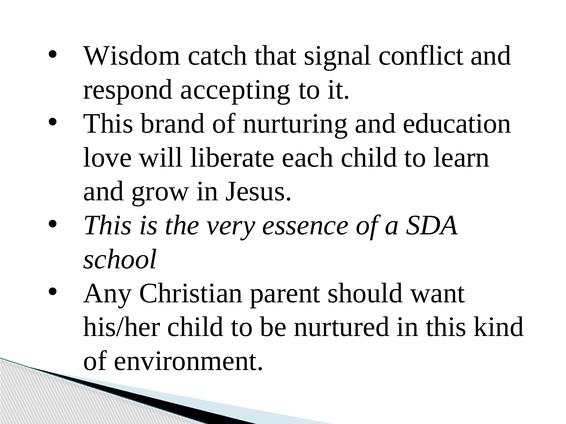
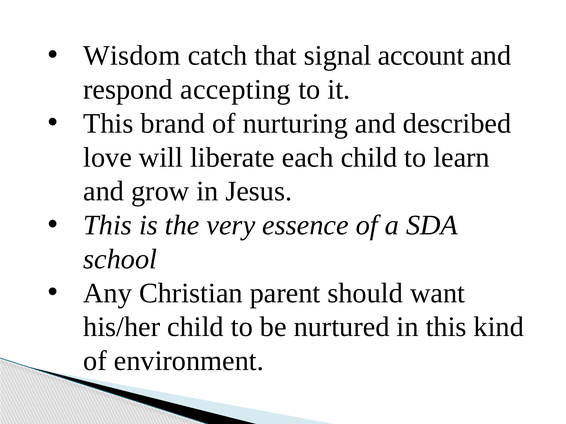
conflict: conflict -> account (421, 56)
education: education -> described (457, 124)
